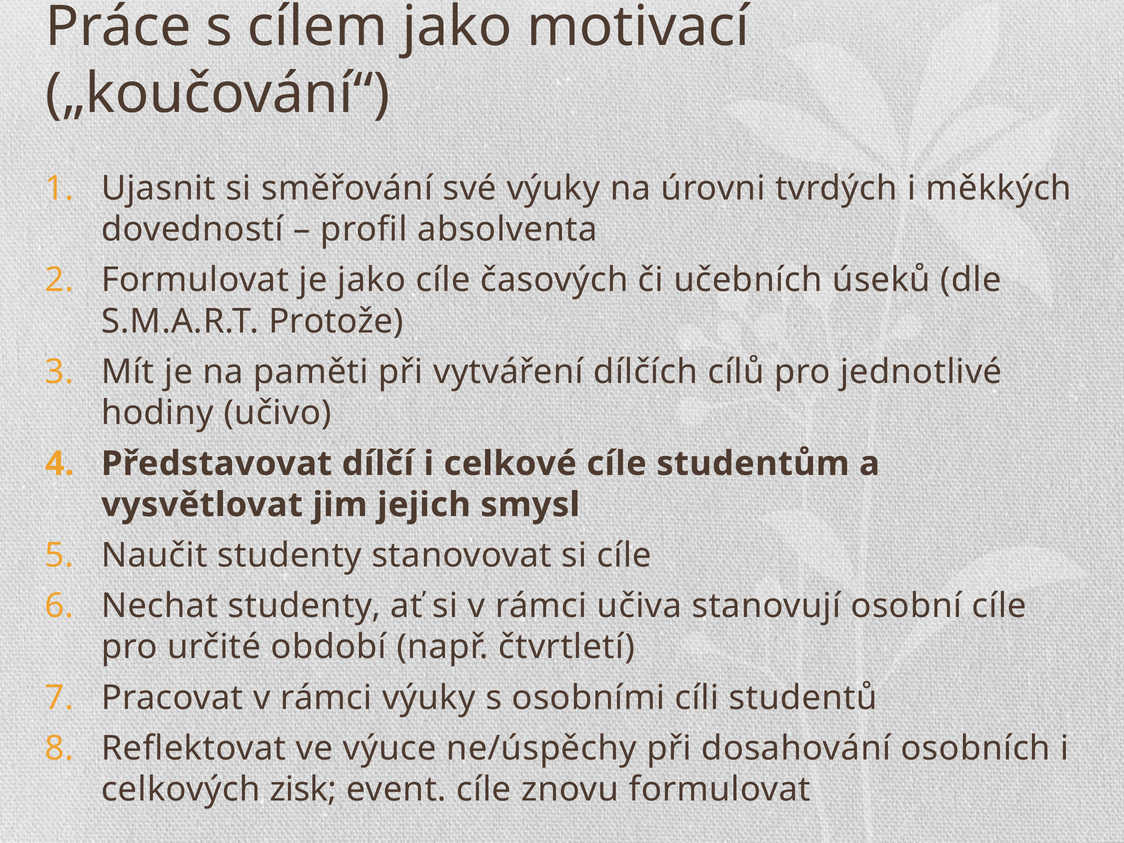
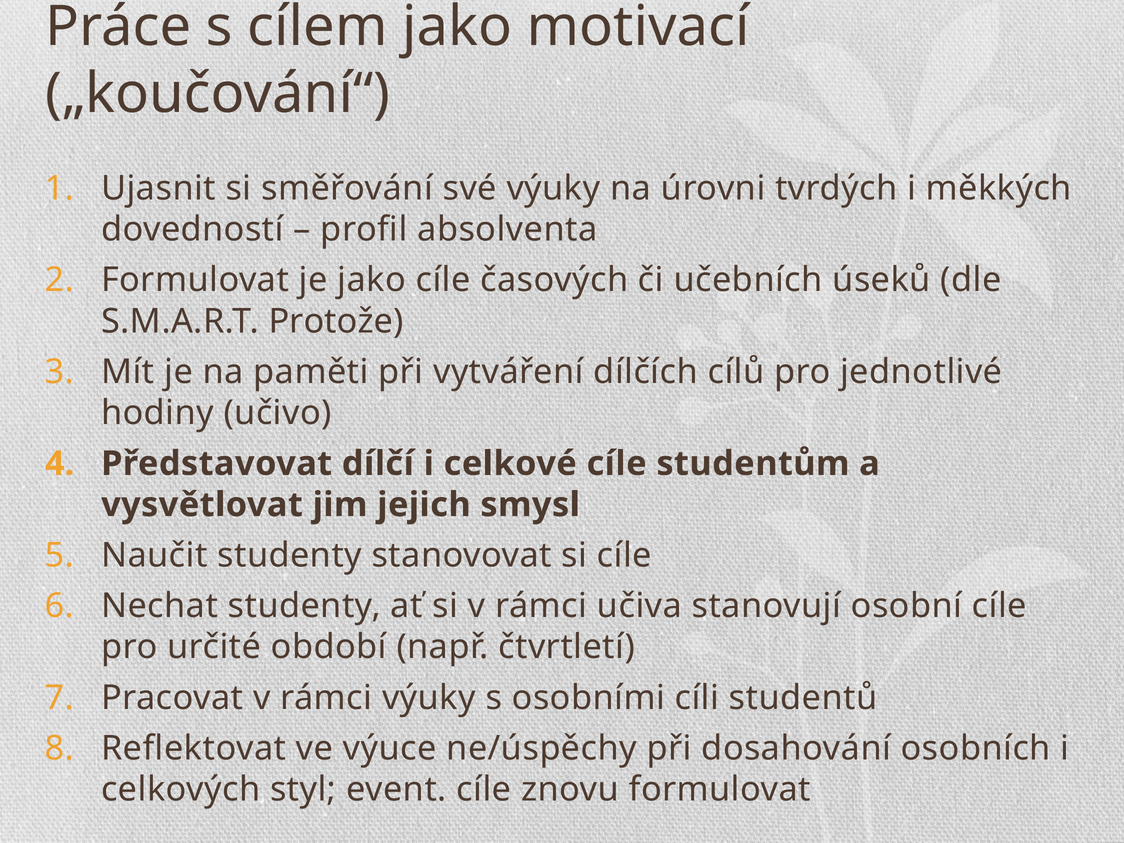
zisk: zisk -> styl (303, 789)
